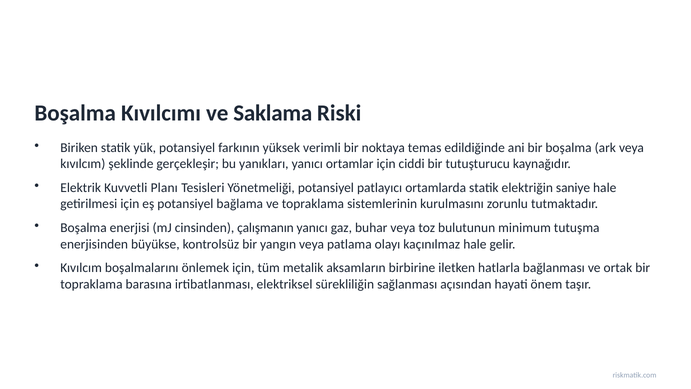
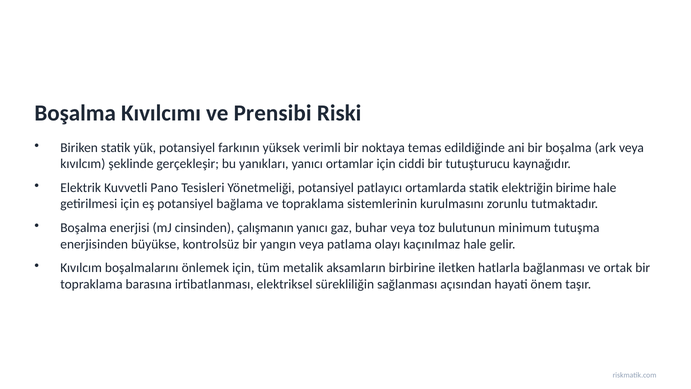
Saklama: Saklama -> Prensibi (273, 113)
Planı: Planı -> Pano (164, 188)
saniye: saniye -> birime (573, 188)
